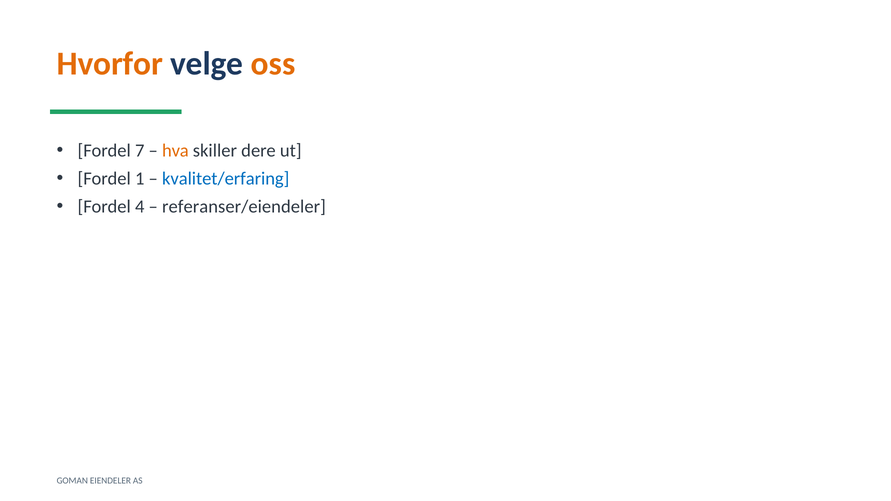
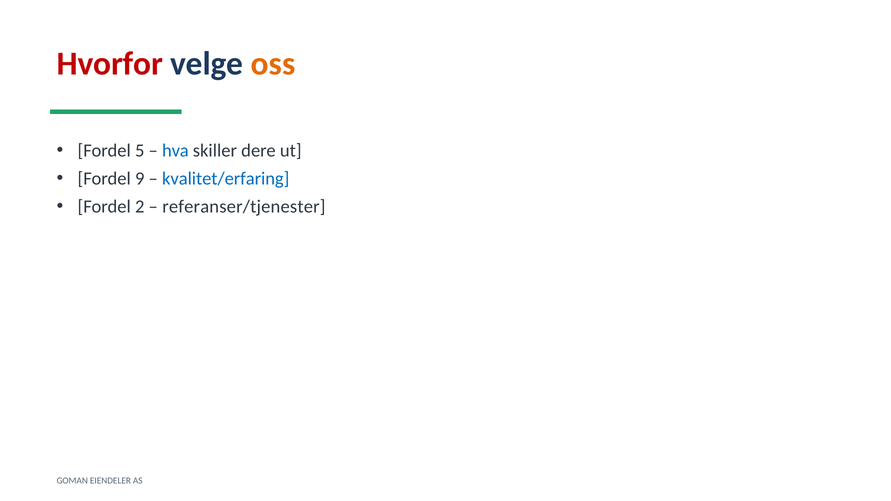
Hvorfor colour: orange -> red (110, 64)
7: 7 -> 5 (140, 151)
hva colour: orange -> blue (175, 151)
1: 1 -> 9 (140, 179)
4: 4 -> 2 (140, 207)
referanser/eiendeler: referanser/eiendeler -> referanser/tjenester (244, 207)
